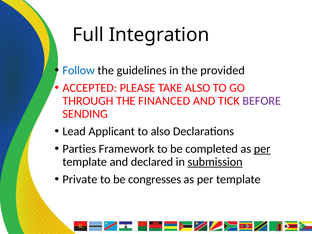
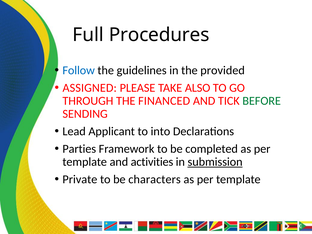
Integration: Integration -> Procedures (159, 35)
ACCEPTED: ACCEPTED -> ASSIGNED (90, 88)
BEFORE colour: purple -> green (262, 101)
to also: also -> into (160, 131)
per underline: present -> none (262, 149)
declared: declared -> activities (152, 162)
congresses: congresses -> characters (155, 179)
